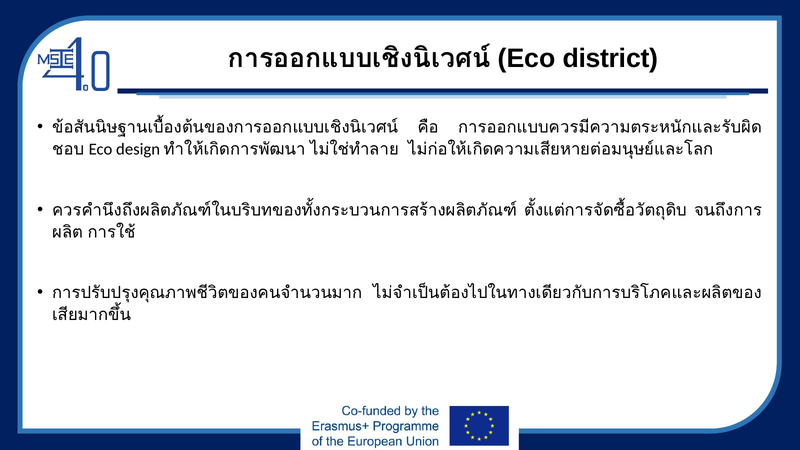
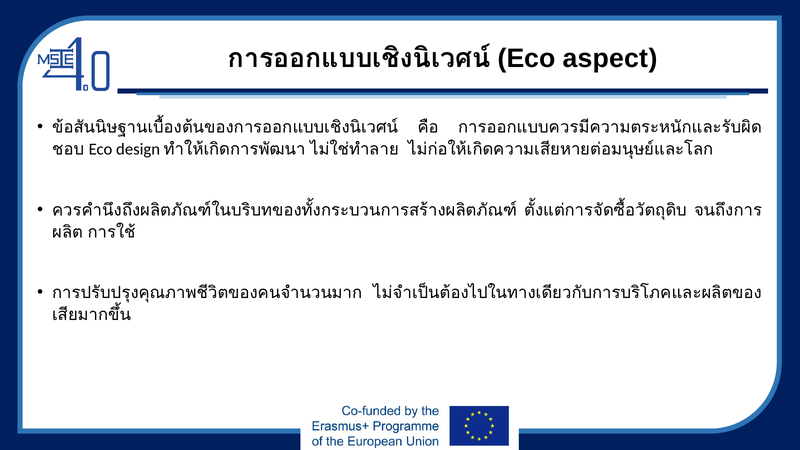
district: district -> aspect (610, 58)
